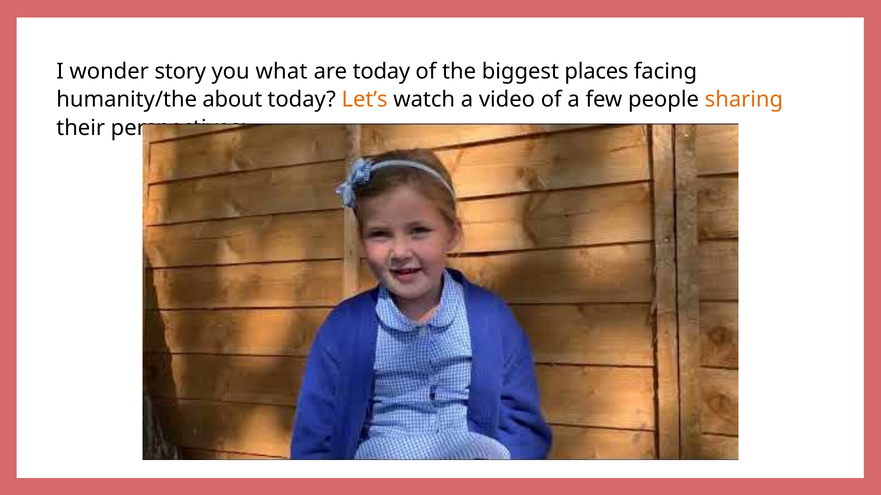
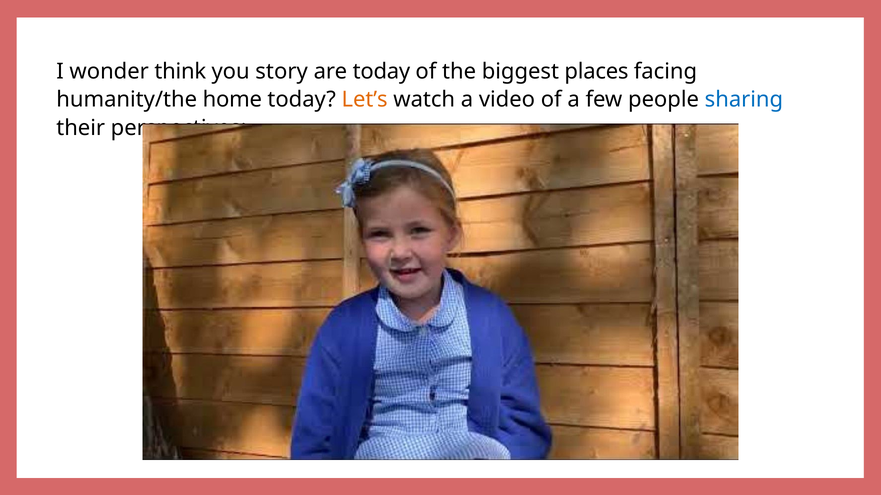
story: story -> think (180, 71)
what: what -> story (282, 71)
about: about -> home (232, 100)
sharing colour: orange -> blue (744, 100)
